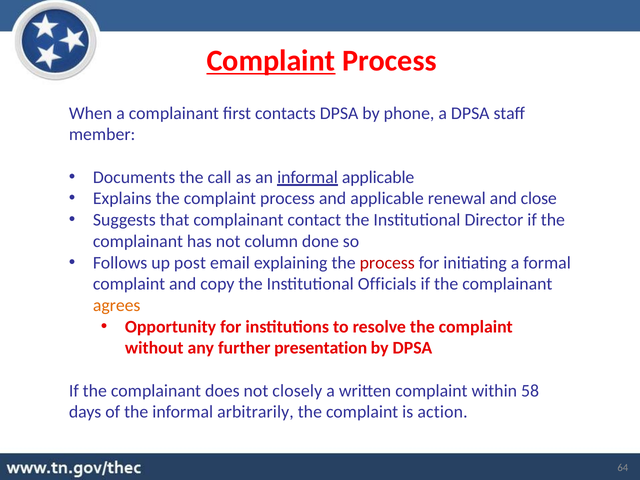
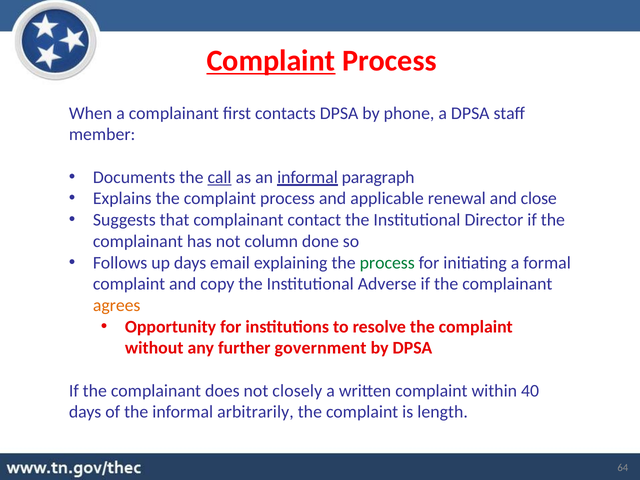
call underline: none -> present (220, 177)
informal applicable: applicable -> paragraph (378, 177)
up post: post -> days (190, 263)
process colour: red -> green (387, 263)
Officials: Officials -> Adverse (387, 284)
presentation: presentation -> government (321, 348)
58: 58 -> 40 (530, 391)
action: action -> length (443, 412)
